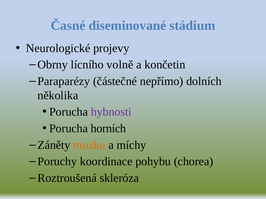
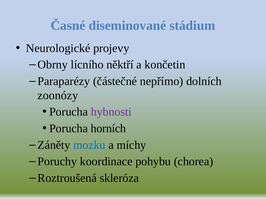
volně: volně -> něktří (120, 65)
několika: několika -> zoonózy (58, 96)
mozku colour: orange -> blue (89, 145)
